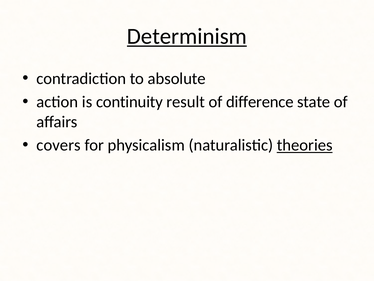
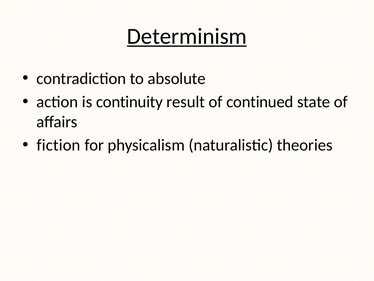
difference: difference -> continued (260, 102)
covers: covers -> fiction (59, 145)
theories underline: present -> none (305, 145)
